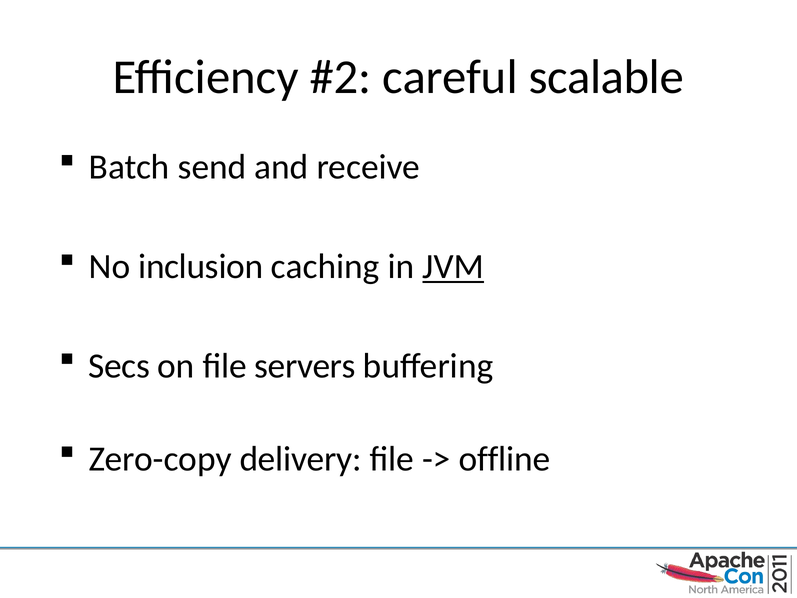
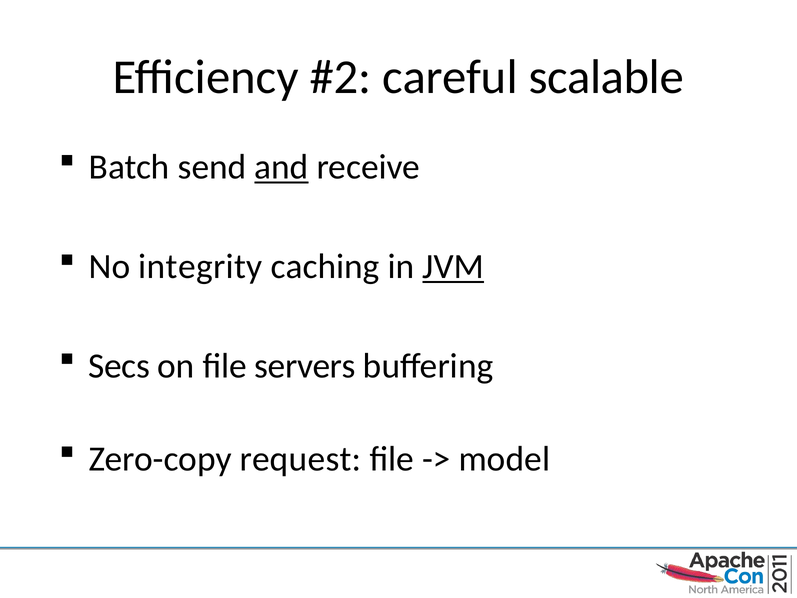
and underline: none -> present (281, 167)
inclusion: inclusion -> integrity (200, 267)
delivery: delivery -> request (300, 459)
offline: offline -> model (504, 459)
